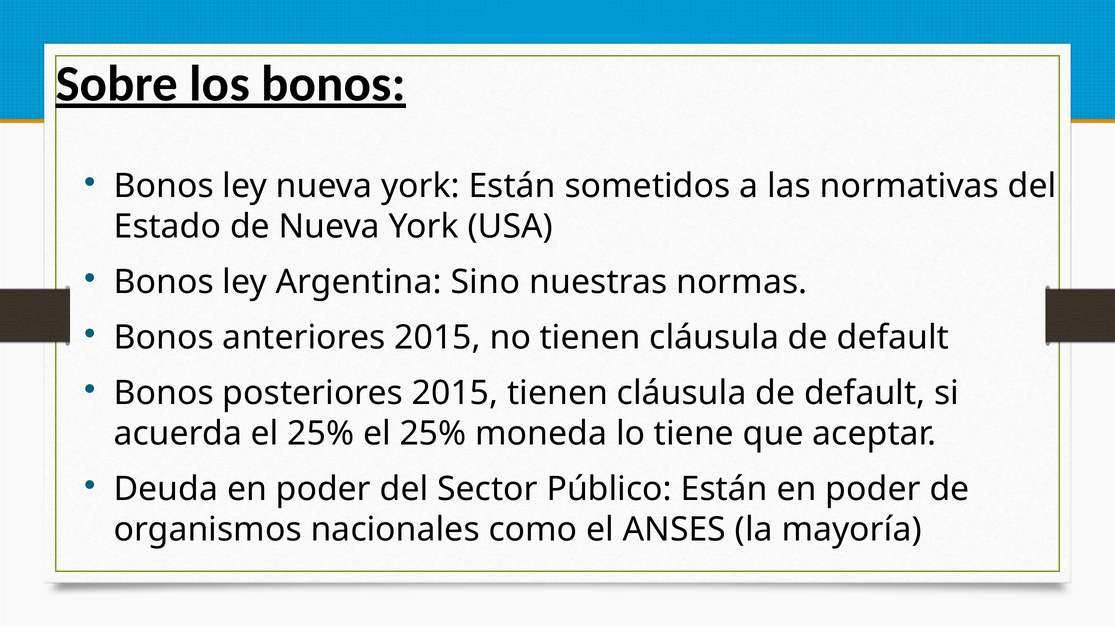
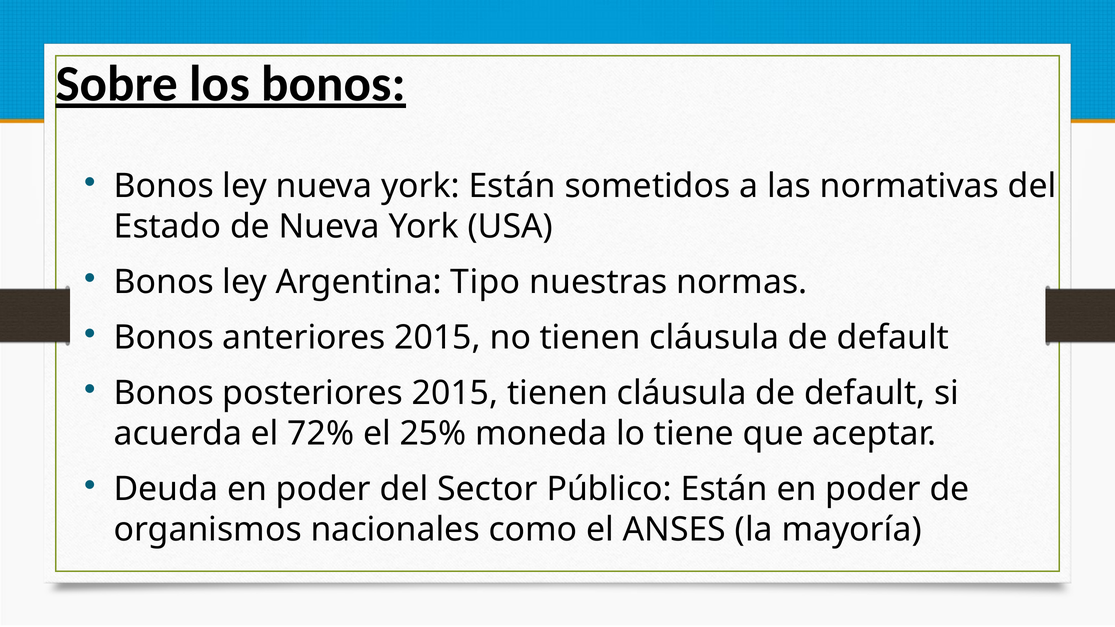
Sino: Sino -> Tipo (485, 282)
acuerda el 25%: 25% -> 72% (321, 434)
